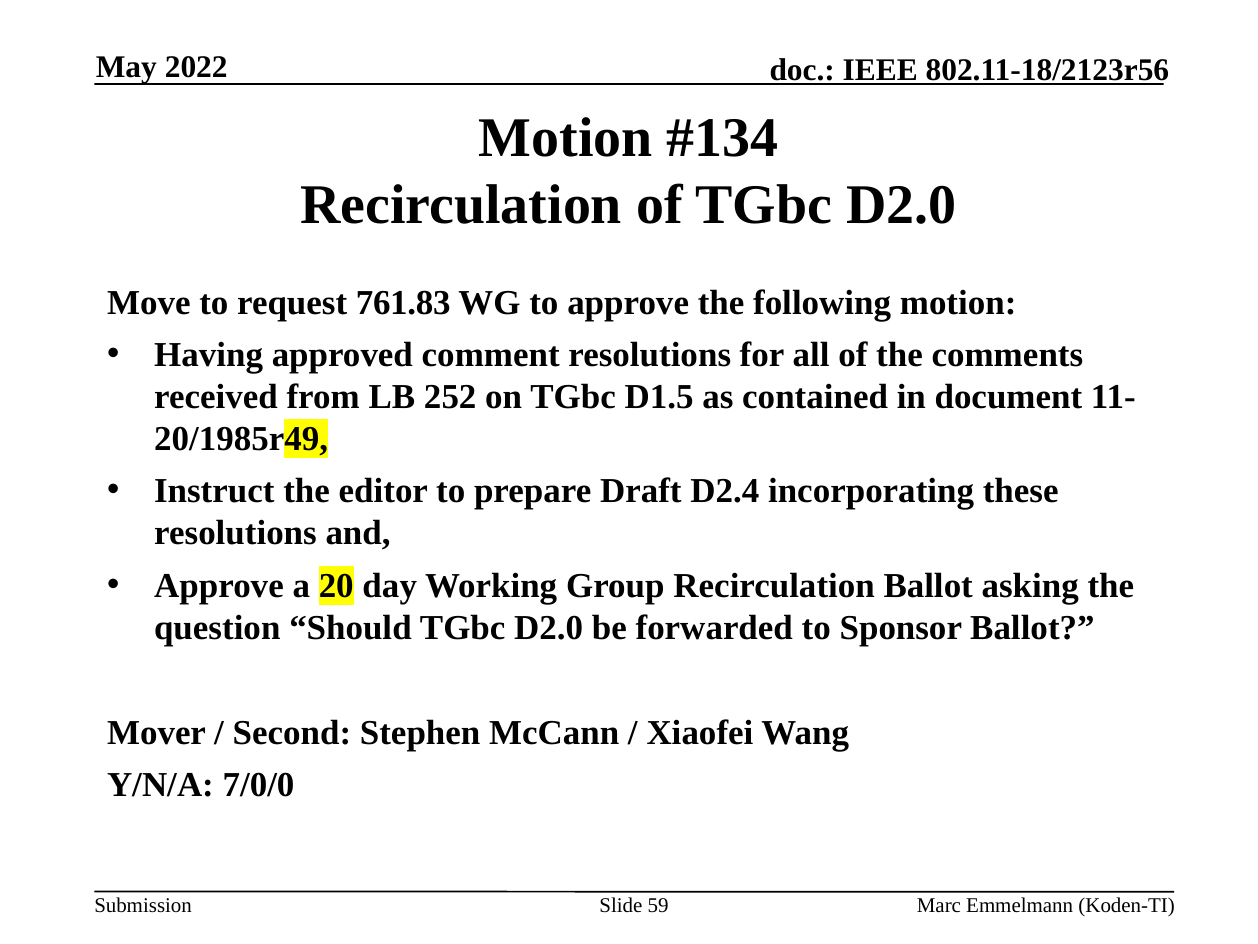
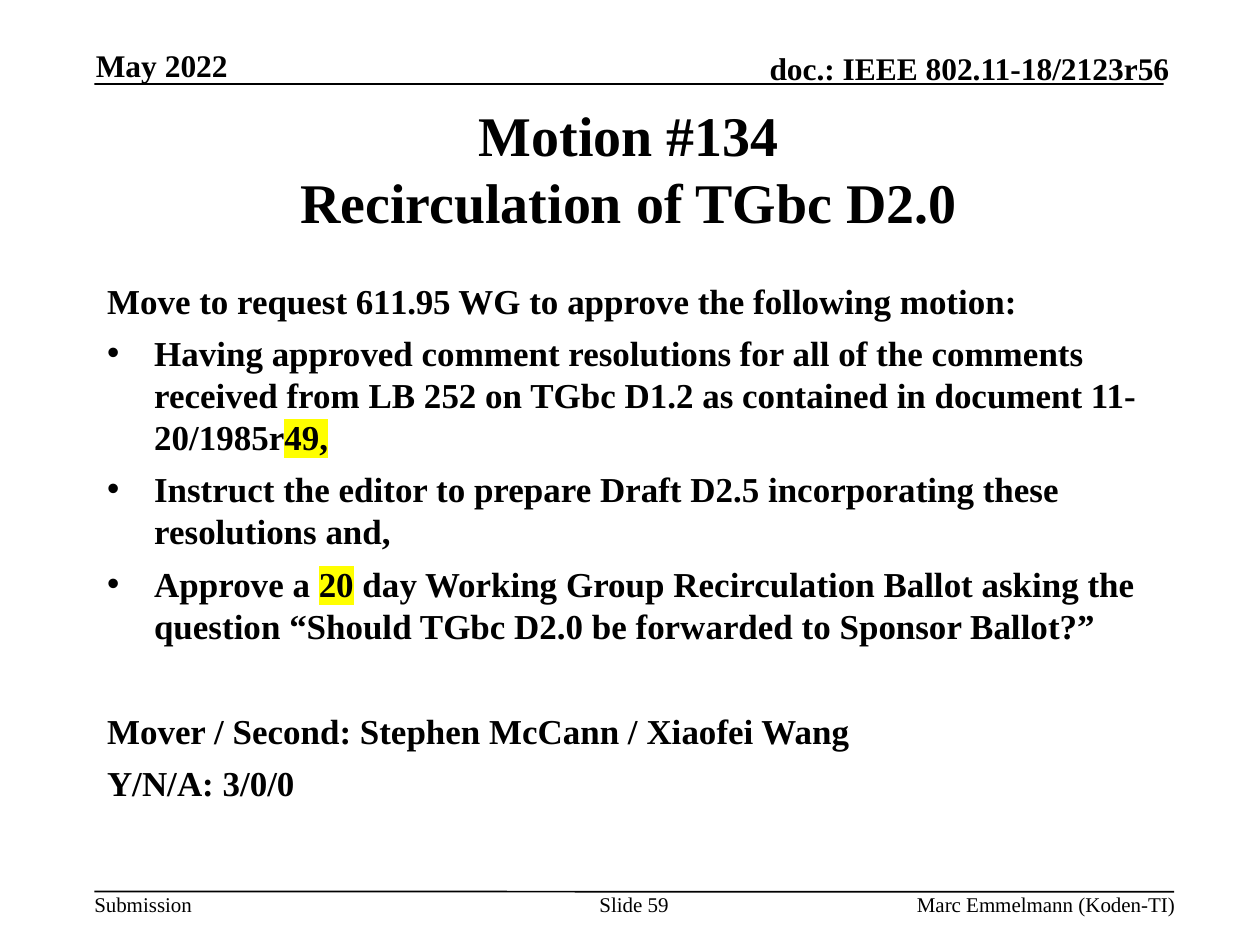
761.83: 761.83 -> 611.95 (403, 302)
D1.5: D1.5 -> D1.2 (659, 397)
D2.4: D2.4 -> D2.5 (725, 491)
7/0/0: 7/0/0 -> 3/0/0 (259, 785)
